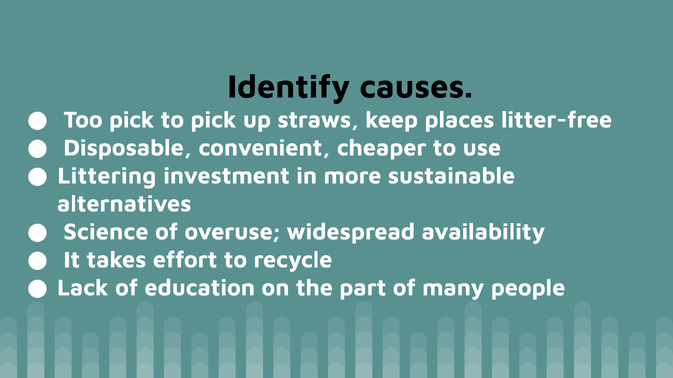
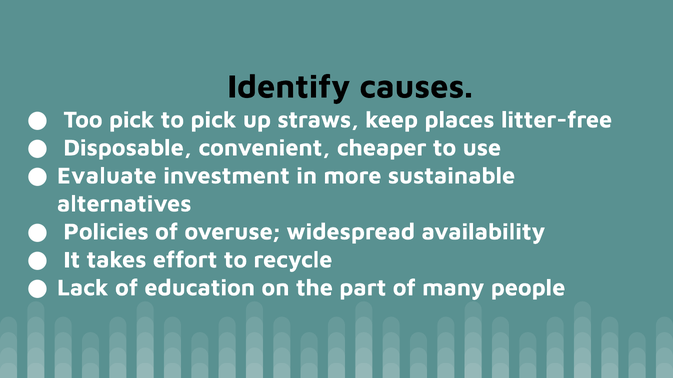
Littering: Littering -> Evaluate (107, 176)
Science: Science -> Policies (106, 232)
